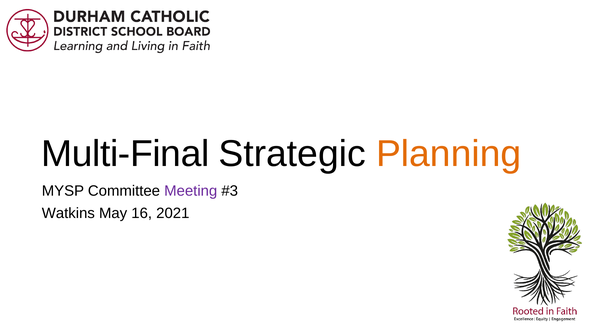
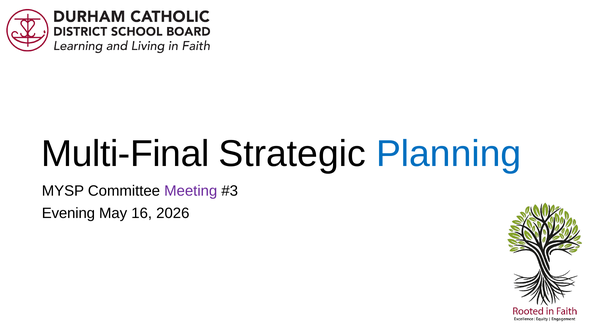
Planning colour: orange -> blue (449, 154)
Watkins: Watkins -> Evening (68, 213)
2021: 2021 -> 2026 (173, 213)
